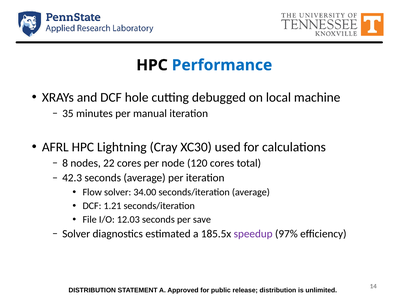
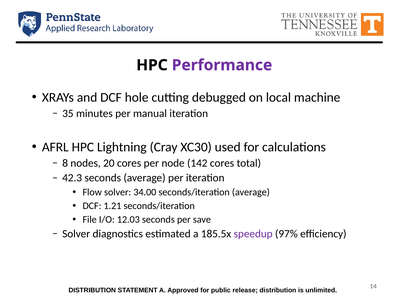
Performance colour: blue -> purple (222, 65)
22: 22 -> 20 (109, 163)
120: 120 -> 142 (197, 163)
